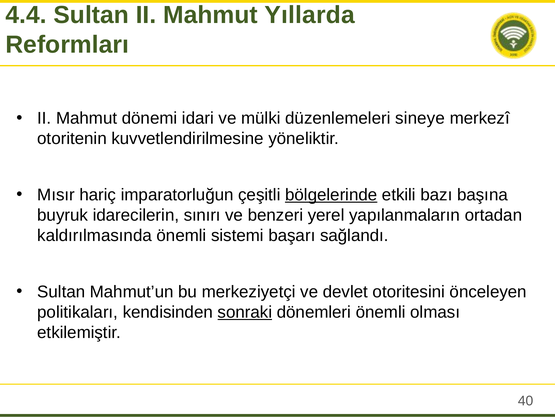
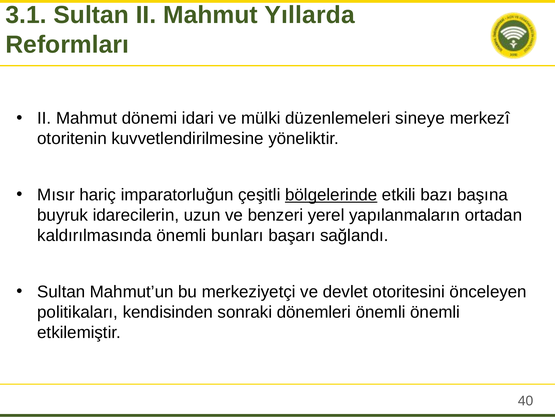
4.4: 4.4 -> 3.1 (26, 15)
sınırı: sınırı -> uzun (202, 215)
sistemi: sistemi -> bunları (237, 235)
sonraki underline: present -> none (245, 312)
önemli olması: olması -> önemli (435, 312)
